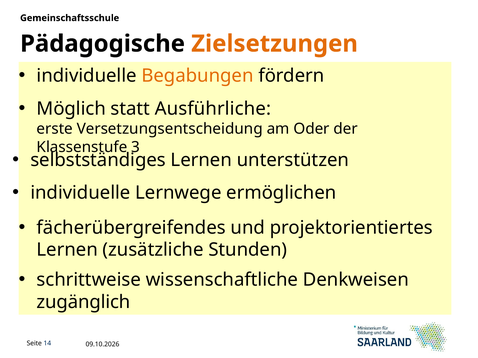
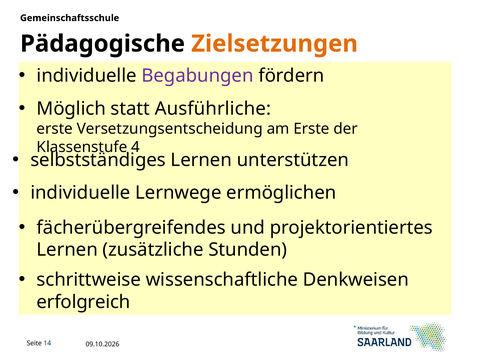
Begabungen colour: orange -> purple (197, 76)
am Oder: Oder -> Erste (312, 129)
3: 3 -> 4 (136, 147)
zugänglich: zugänglich -> erfolgreich (83, 302)
